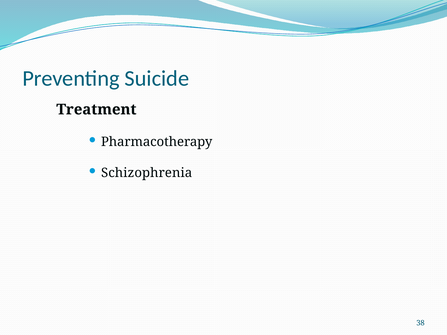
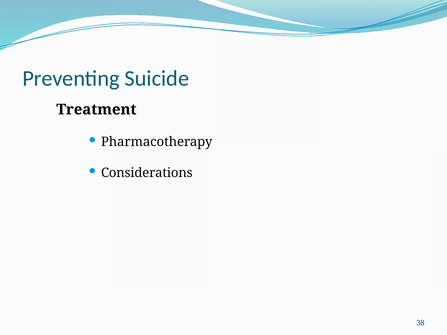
Schizophrenia: Schizophrenia -> Considerations (147, 173)
